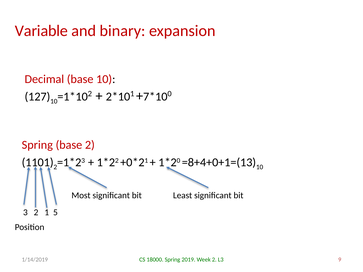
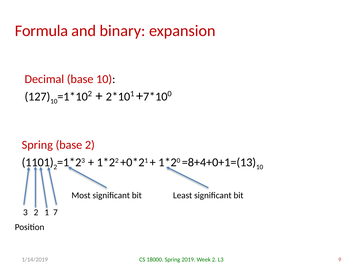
Variable: Variable -> Formula (41, 31)
5: 5 -> 7 (55, 213)
